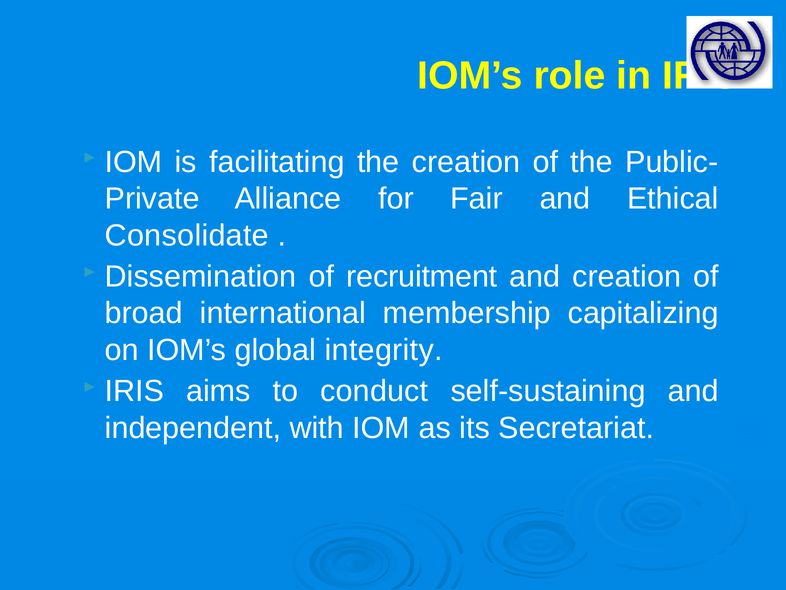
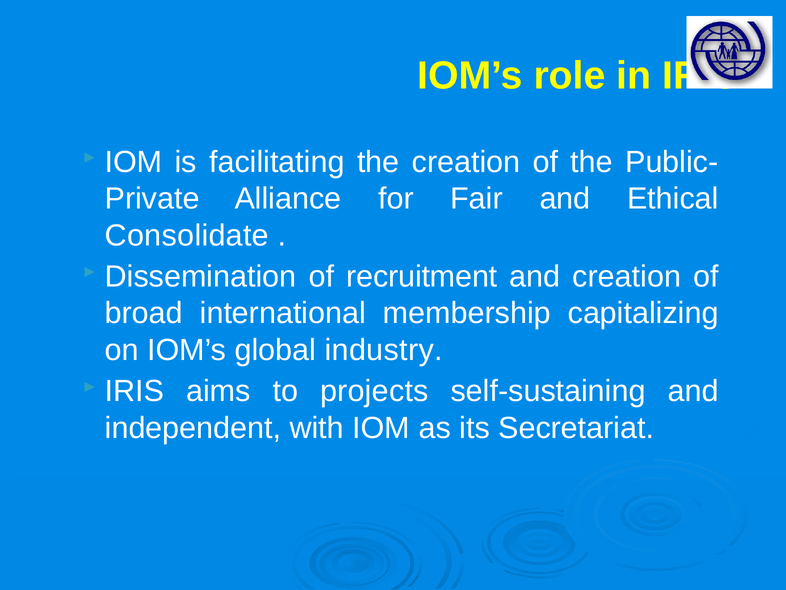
integrity: integrity -> industry (384, 350)
conduct: conduct -> projects (374, 391)
